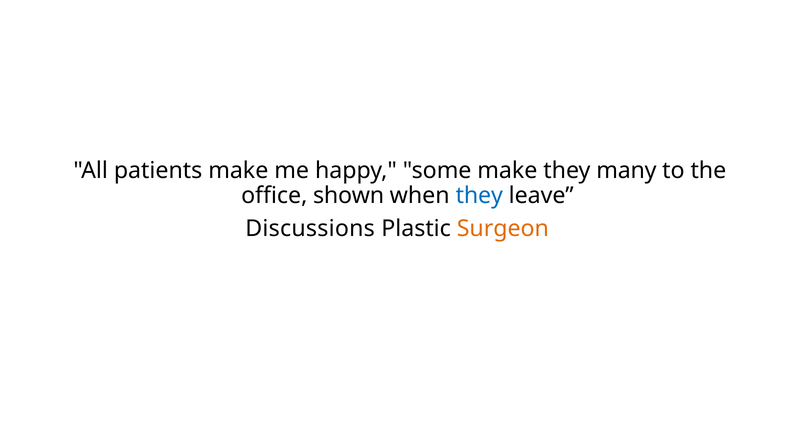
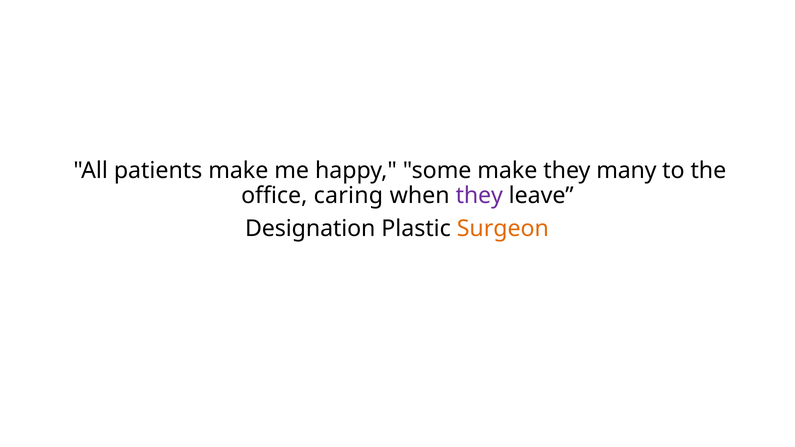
shown: shown -> caring (348, 196)
they colour: blue -> purple (479, 196)
Discussions: Discussions -> Designation (310, 229)
